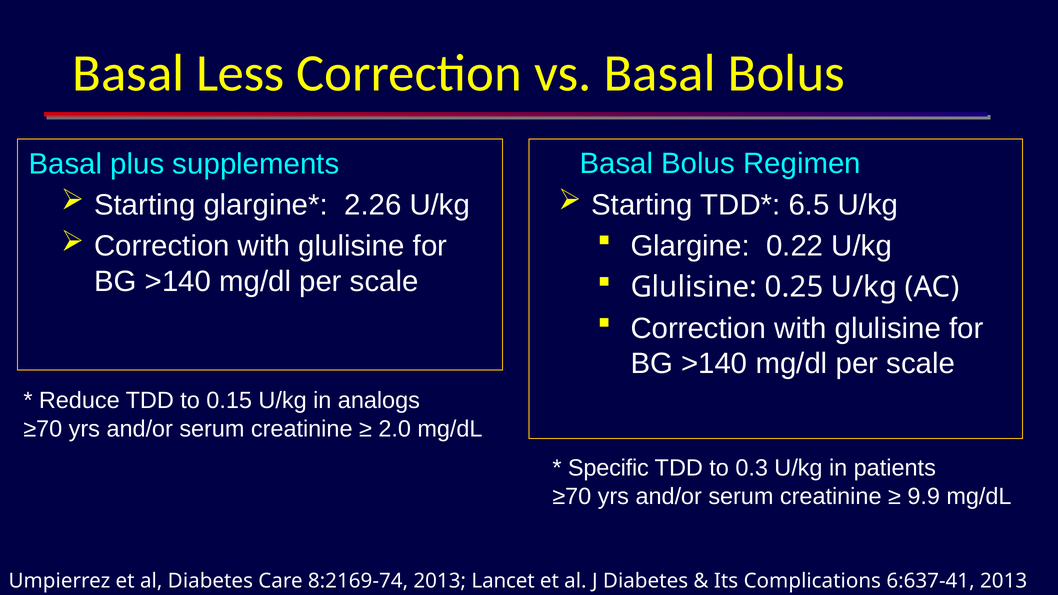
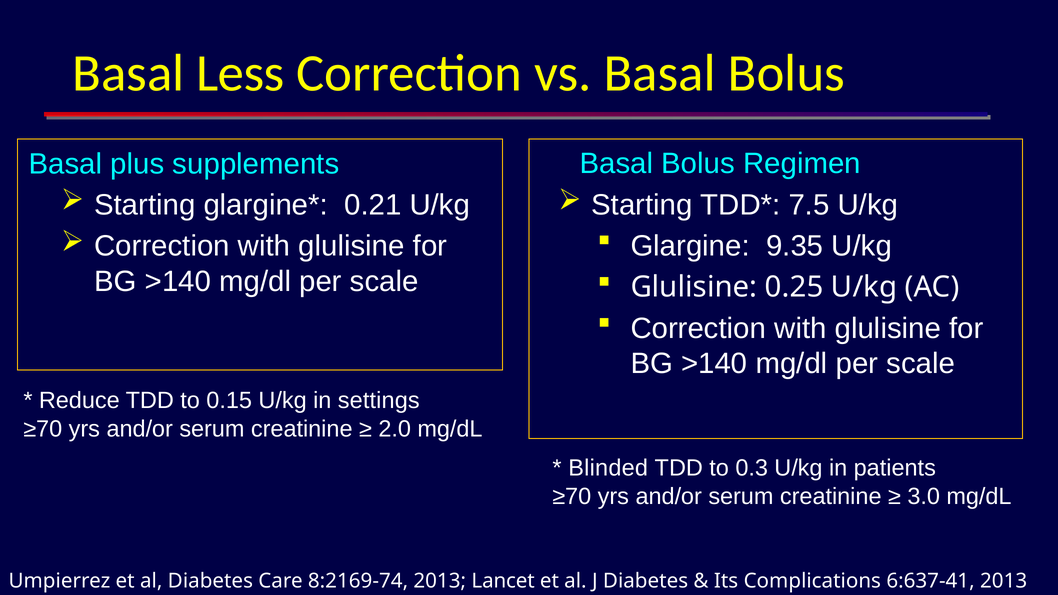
2.26: 2.26 -> 0.21 (373, 205)
6.5: 6.5 -> 7.5 (809, 205)
0.22: 0.22 -> 9.35 (795, 246)
analogs: analogs -> settings (379, 401)
Specific: Specific -> Blinded (608, 468)
9.9: 9.9 -> 3.0 (924, 497)
